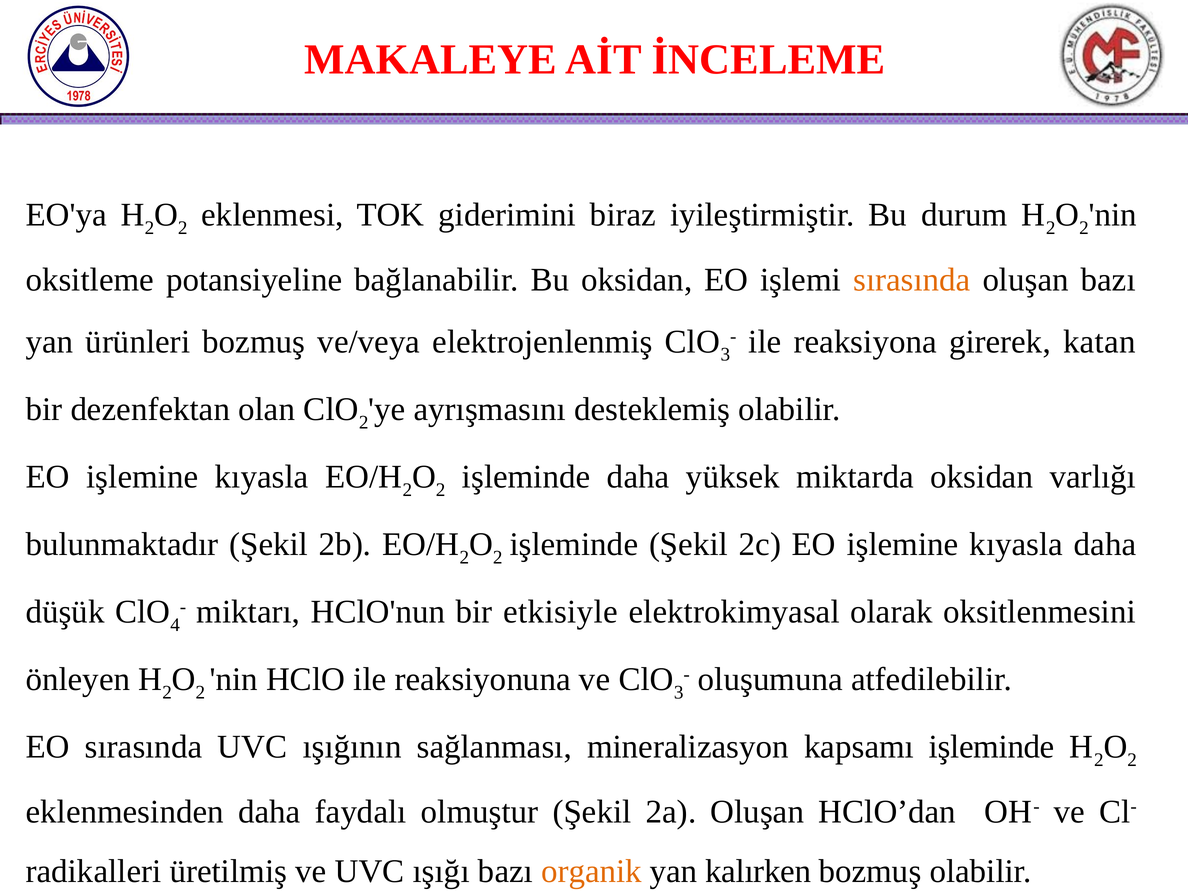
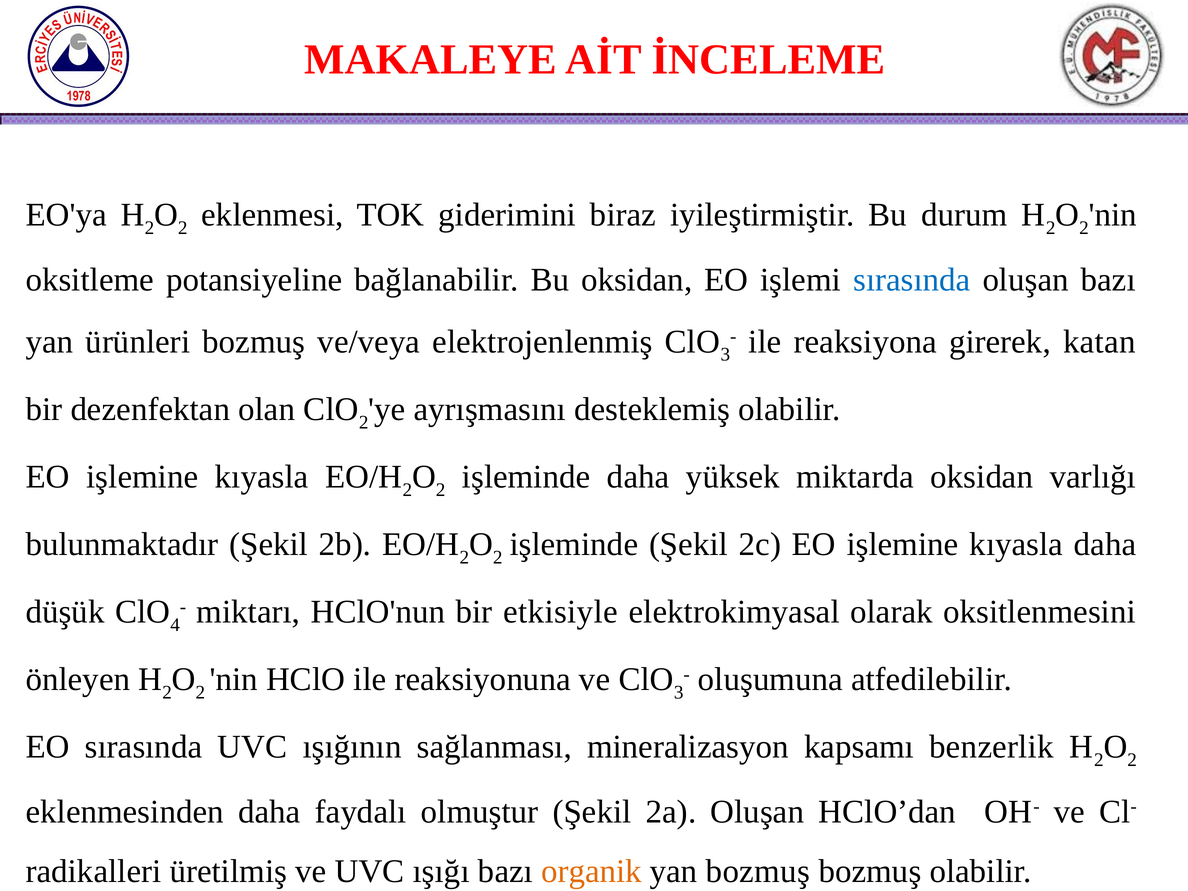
sırasında colour: orange -> blue (912, 280)
kapsamı işleminde: işleminde -> benzerlik (991, 747)
yan kalırken: kalırken -> bozmuş (758, 871)
